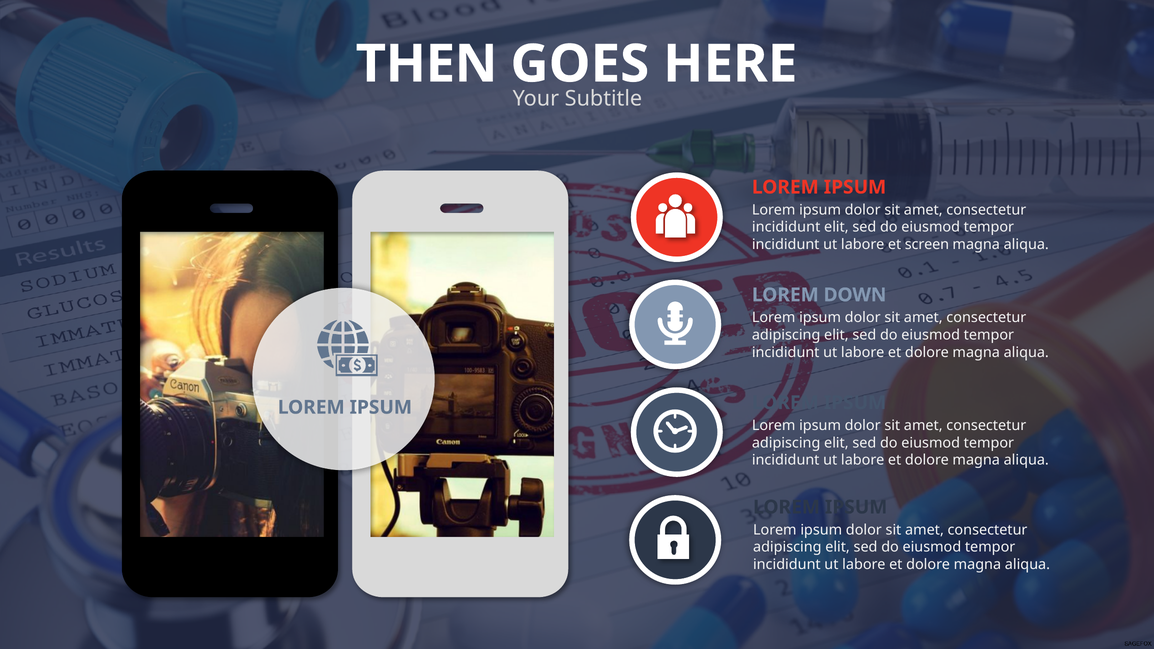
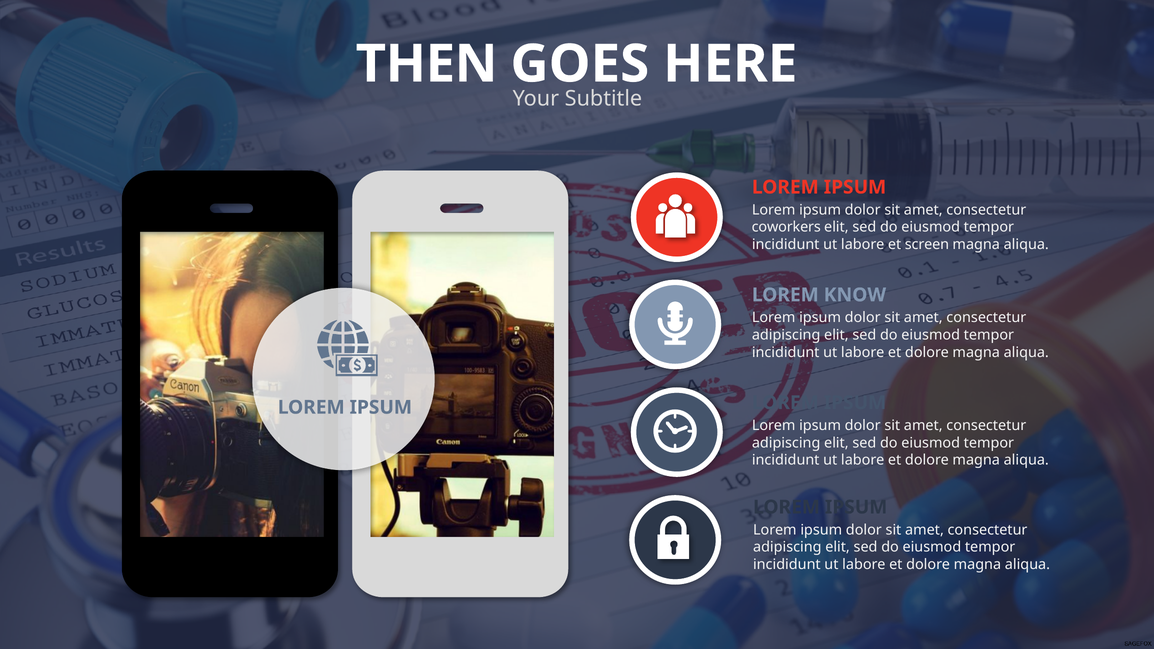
incididunt: incididunt -> coworkers (786, 227)
DOWN: DOWN -> KNOW (855, 295)
